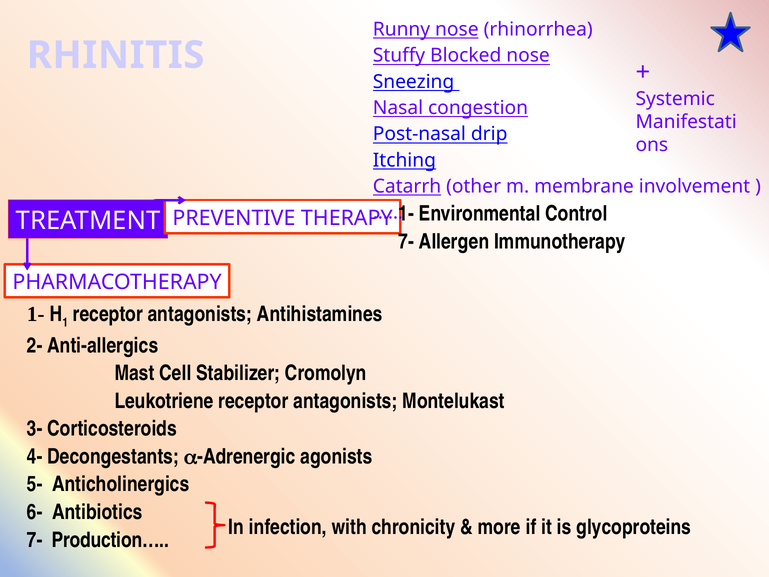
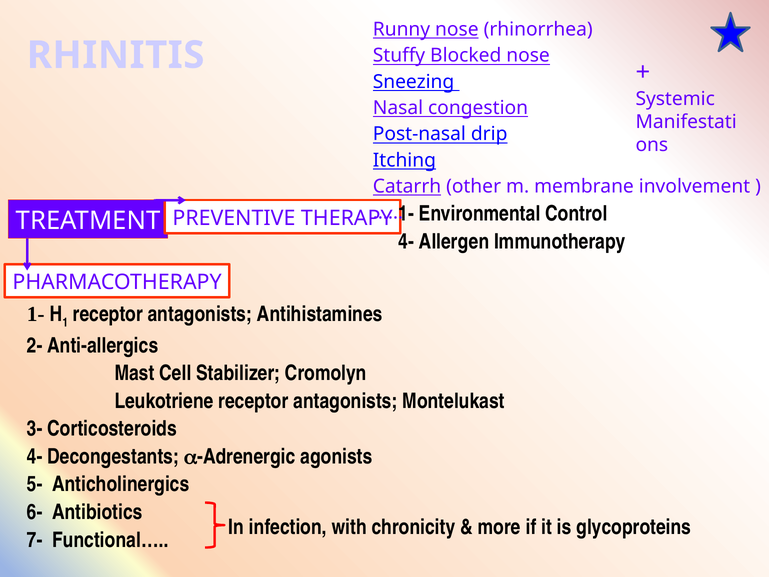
7-: 7- -> 4- (406, 242)
Production…: Production… -> Functional… (110, 540)
